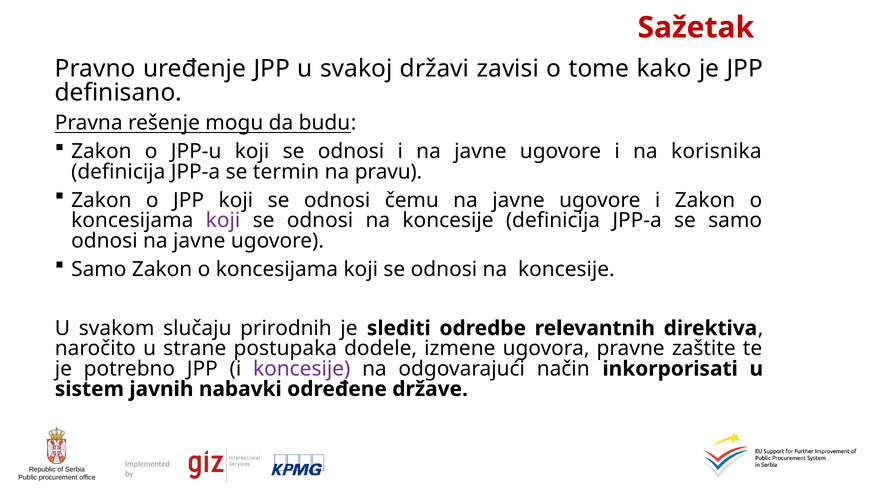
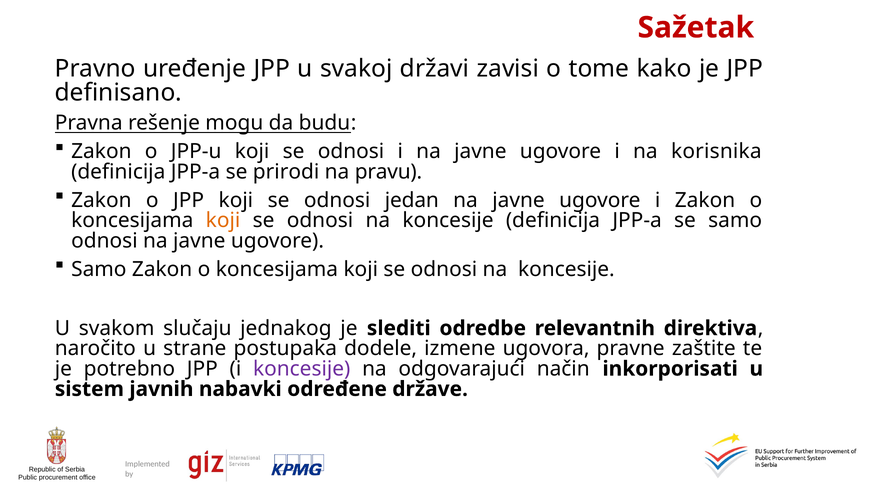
termin: termin -> prirodi (286, 172)
čemu: čemu -> jedan (412, 200)
koji colour: purple -> orange (223, 221)
prirodnih: prirodnih -> jednakog (286, 329)
